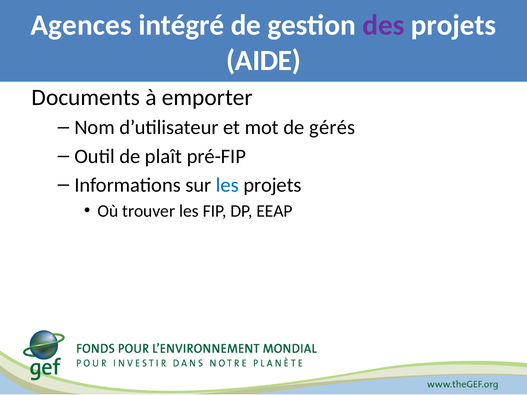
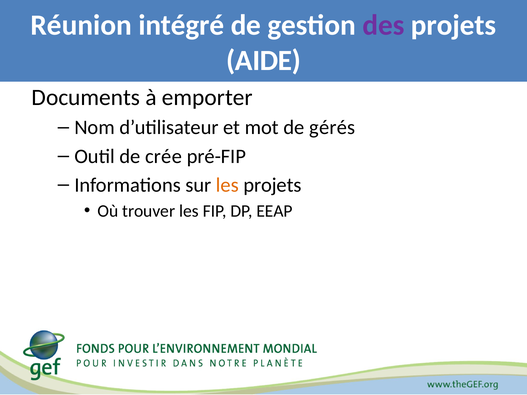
Agences: Agences -> Réunion (81, 25)
plaît: plaît -> crée (163, 156)
les colour: blue -> orange (227, 185)
